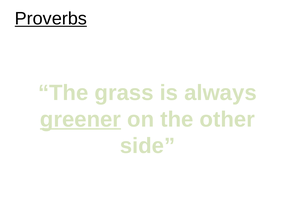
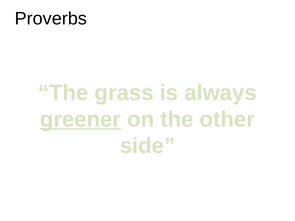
Proverbs underline: present -> none (51, 19)
